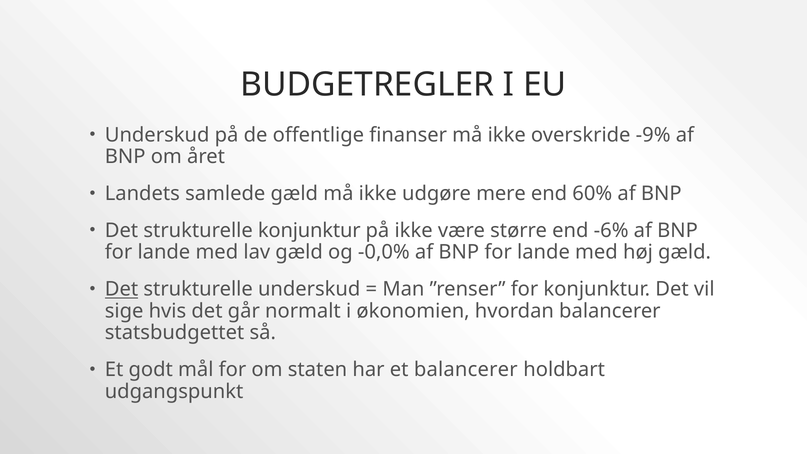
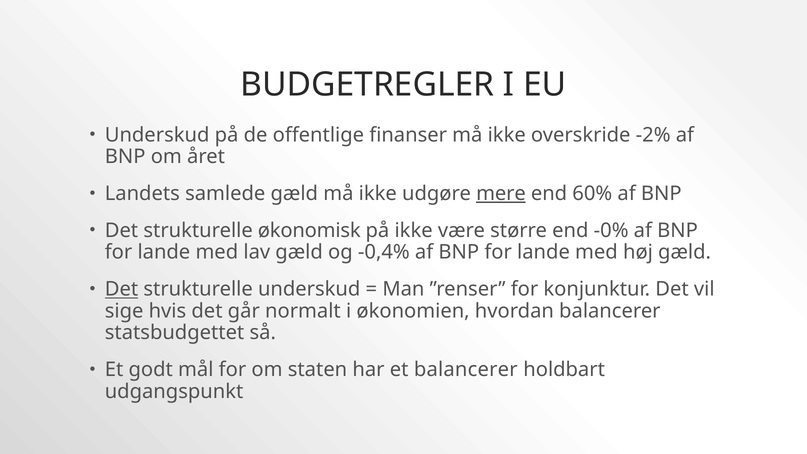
-9%: -9% -> -2% (653, 135)
mere underline: none -> present (501, 194)
strukturelle konjunktur: konjunktur -> økonomisk (309, 231)
-6%: -6% -> -0% (611, 231)
-0,0%: -0,0% -> -0,4% (384, 252)
